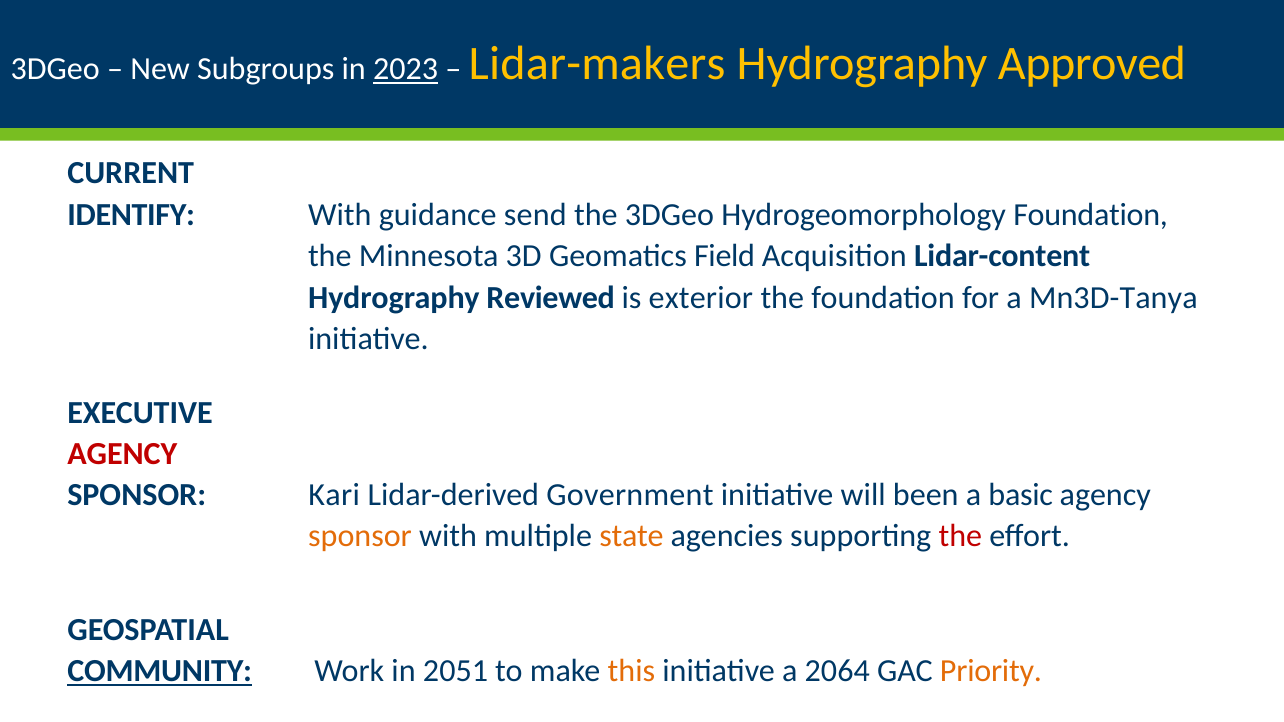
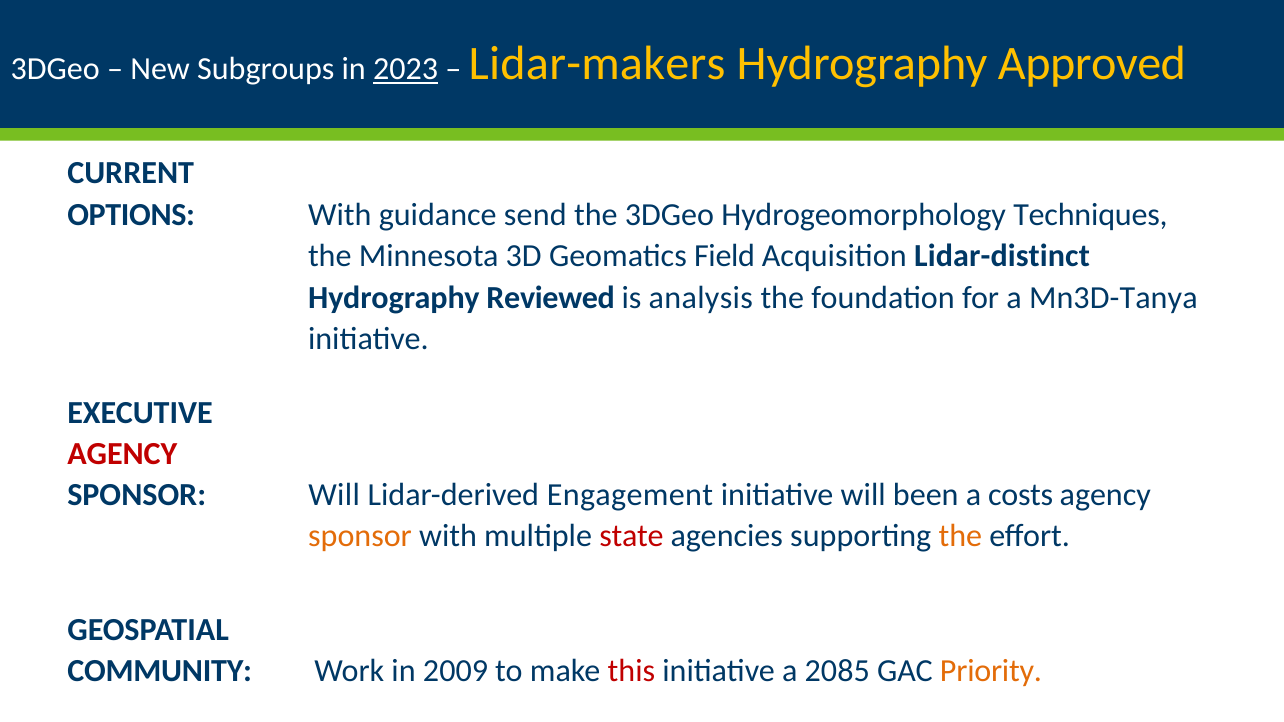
IDENTIFY: IDENTIFY -> OPTIONS (131, 215)
Hydrogeomorphology Foundation: Foundation -> Techniques (1090, 215)
Lidar-content: Lidar-content -> Lidar-distinct (1002, 256)
exterior: exterior -> analysis (701, 298)
SPONSOR Kari: Kari -> Will (334, 495)
Government: Government -> Engagement (630, 495)
basic: basic -> costs (1021, 495)
state colour: orange -> red (631, 536)
the colour: red -> orange (960, 536)
COMMUNITY underline: present -> none (160, 671)
2051: 2051 -> 2009 (456, 671)
this colour: orange -> red (631, 671)
2064: 2064 -> 2085 (837, 671)
